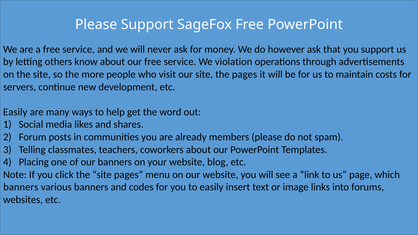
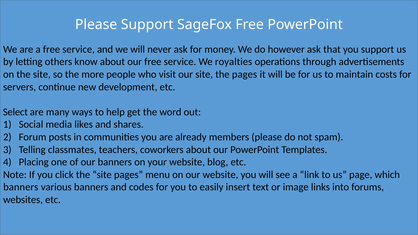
violation: violation -> royalties (234, 62)
Easily: Easily -> Select (15, 112)
